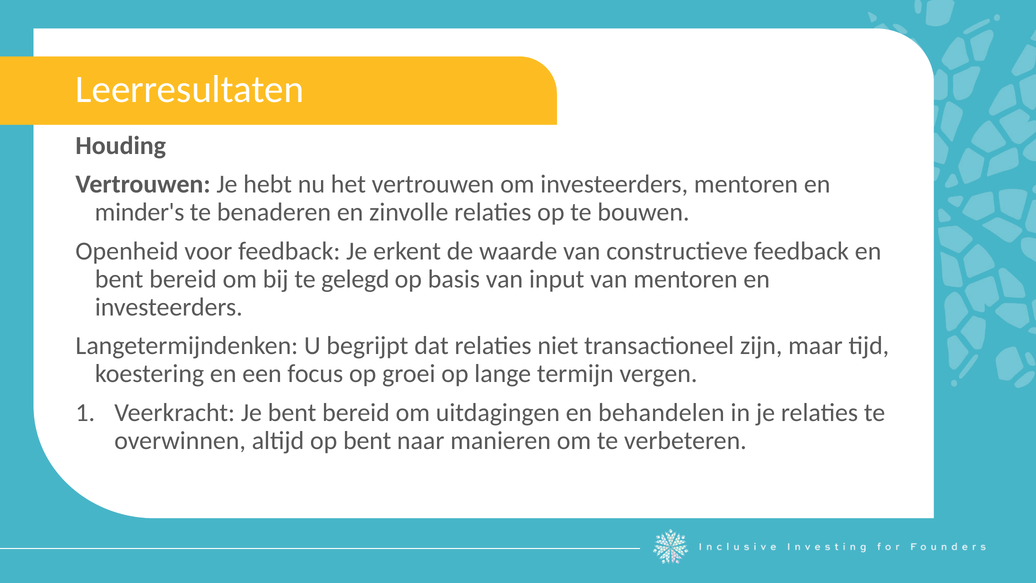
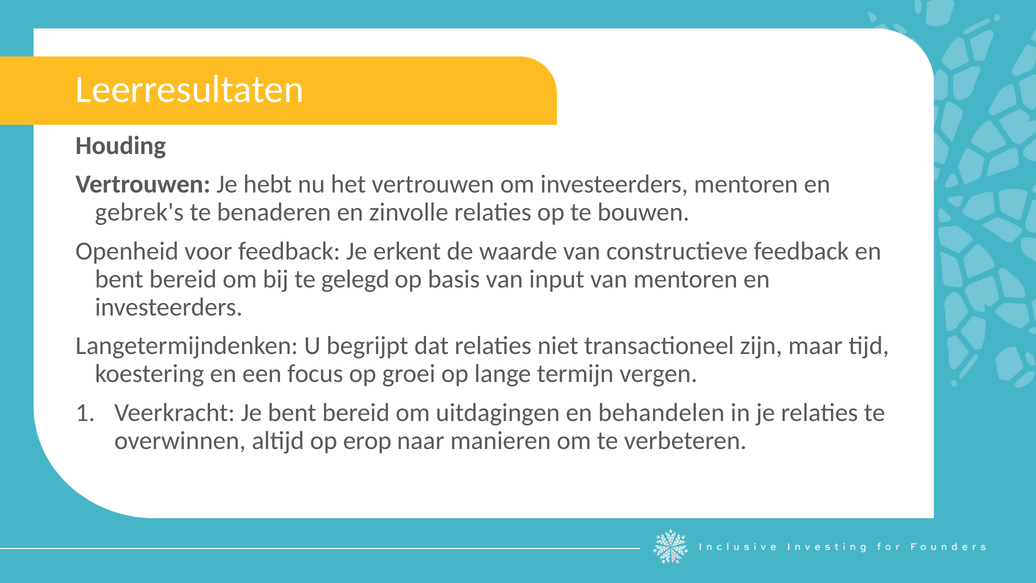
minder's: minder's -> gebrek's (139, 212)
op bent: bent -> erop (367, 440)
